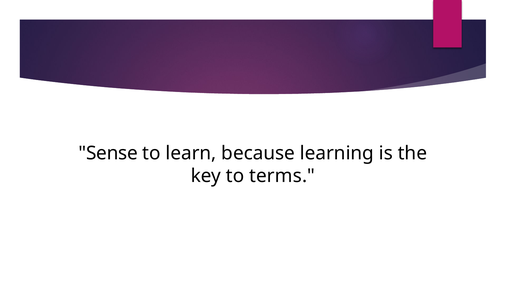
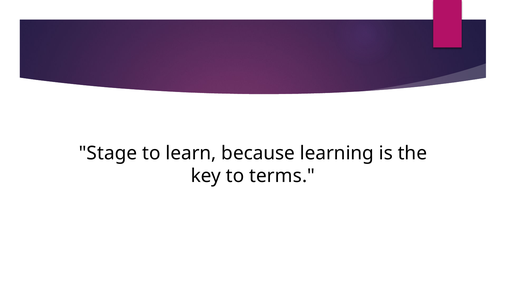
Sense: Sense -> Stage (108, 153)
